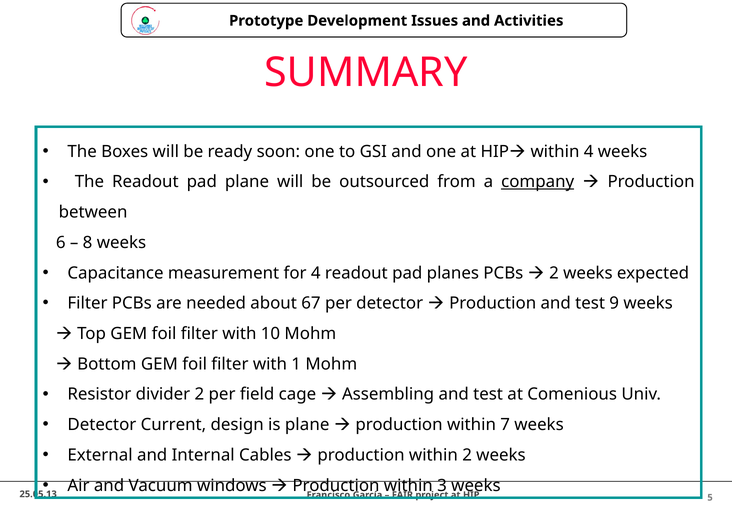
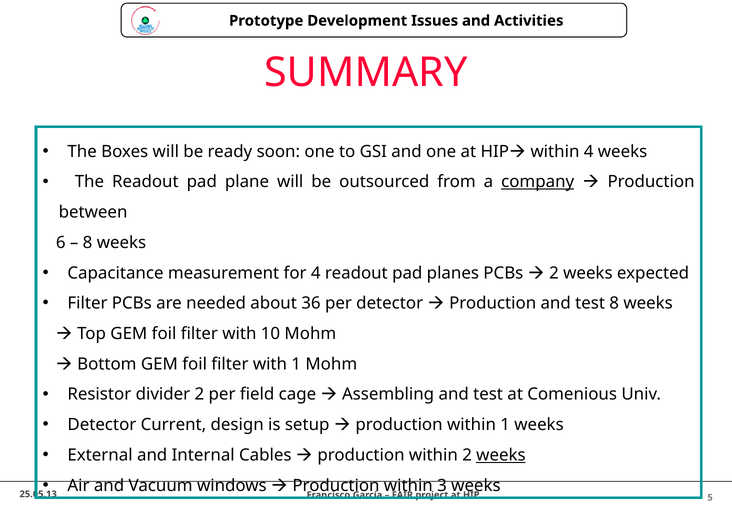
67: 67 -> 36 (311, 304)
test 9: 9 -> 8 (614, 304)
is plane: plane -> setup (307, 425)
within 7: 7 -> 1 (505, 425)
weeks underline: none -> present (501, 456)
